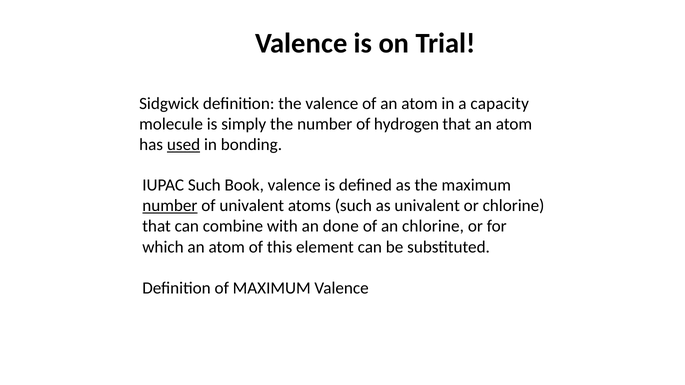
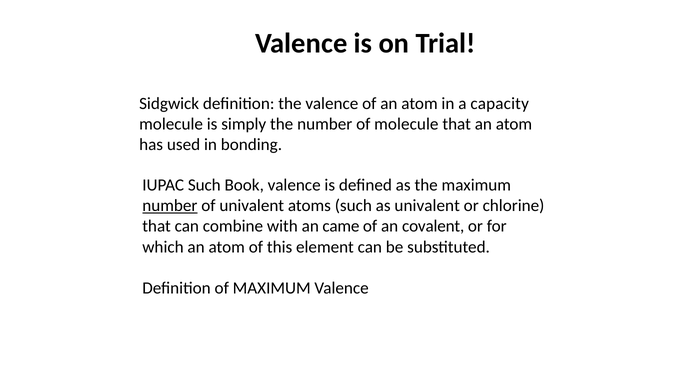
of hydrogen: hydrogen -> molecule (406, 124)
used underline: present -> none (184, 145)
done: done -> came (341, 227)
an chlorine: chlorine -> covalent (433, 227)
